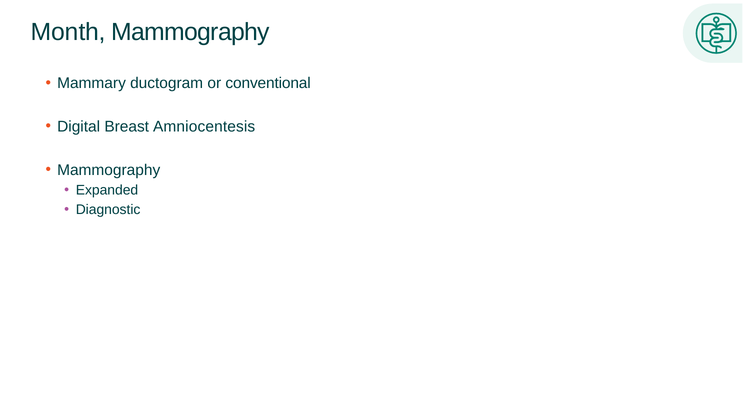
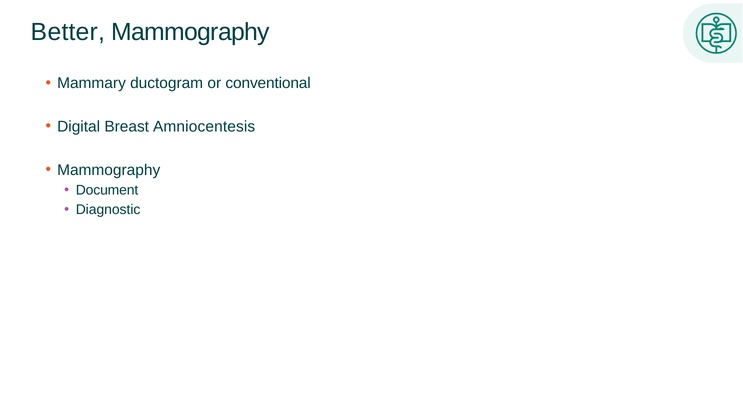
Month: Month -> Better (68, 32)
Expanded: Expanded -> Document (107, 190)
